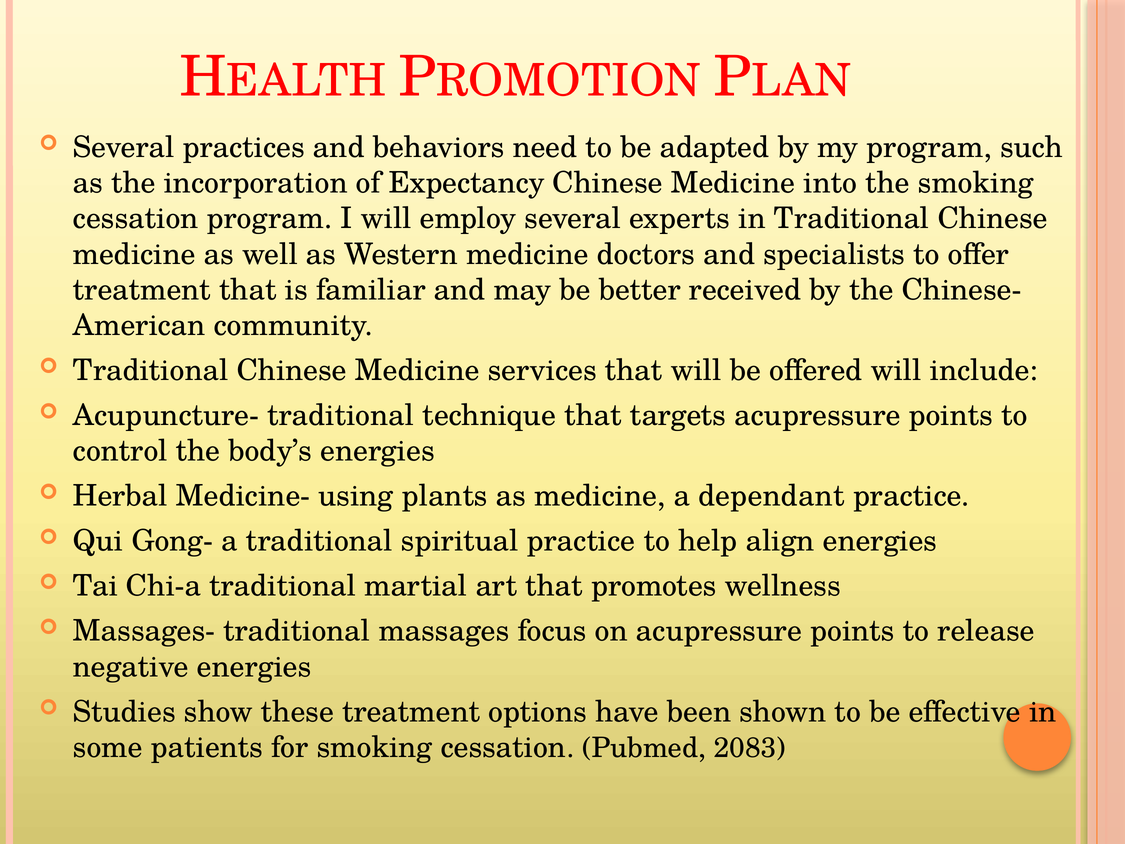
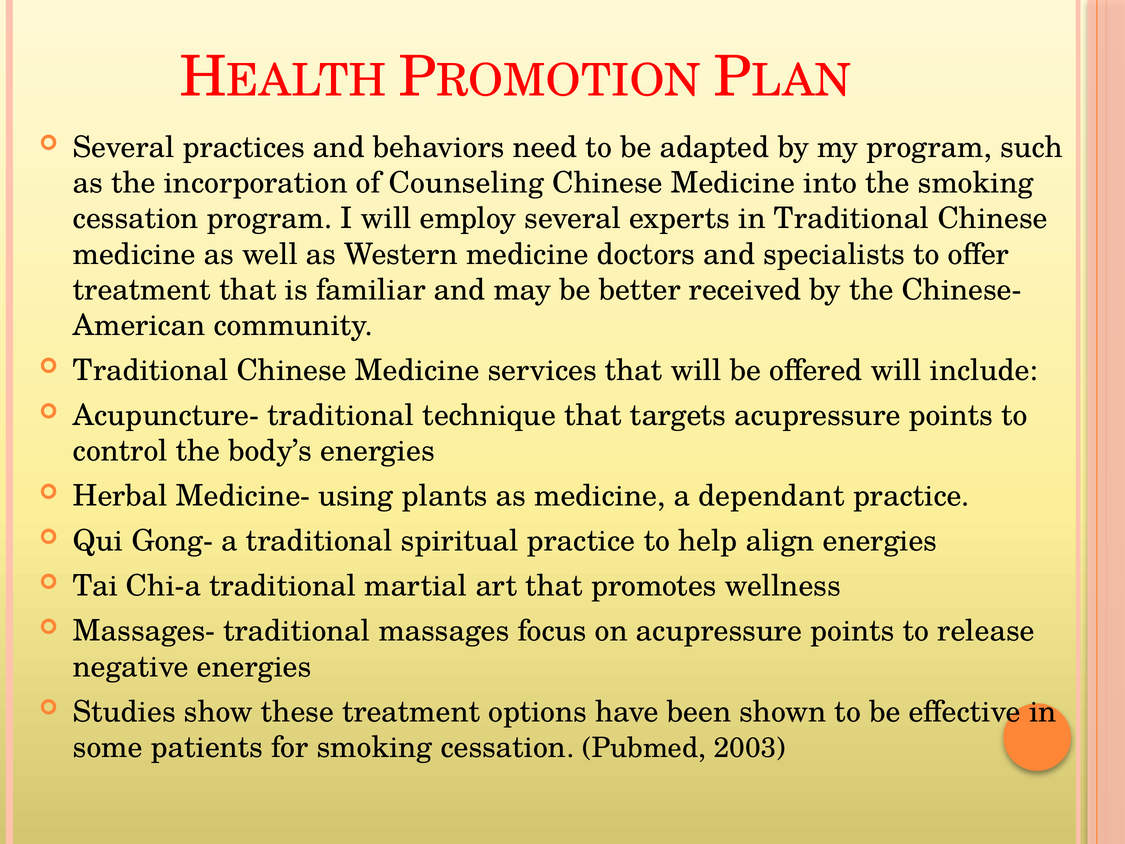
Expectancy: Expectancy -> Counseling (466, 183)
2083: 2083 -> 2003 (750, 748)
